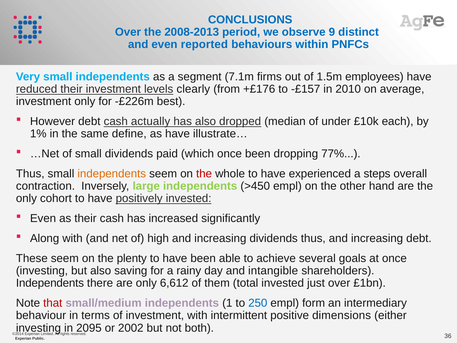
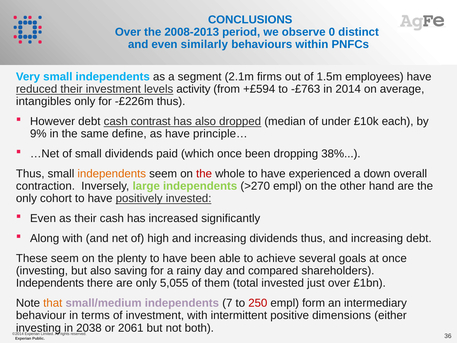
9: 9 -> 0 (332, 32)
reported: reported -> similarly (204, 44)
7.1m: 7.1m -> 2.1m (239, 77)
clearly: clearly -> activity (193, 89)
+£176: +£176 -> +£594 (259, 89)
-£157: -£157 -> -£763 (306, 89)
2010: 2010 -> 2014 (348, 89)
investment: investment -> intangibles (44, 101)
-£226m best: best -> thus (171, 101)
actually: actually -> contrast (151, 121)
1%: 1% -> 9% (38, 134)
illustrate…: illustrate… -> principle… (220, 134)
77%: 77% -> 38% (341, 154)
steps: steps -> down (377, 174)
>450: >450 -> >270 (255, 186)
intangible: intangible -> compared (273, 271)
6,612: 6,612 -> 5,055 (174, 283)
that colour: red -> orange (53, 303)
1: 1 -> 7 (227, 303)
250 colour: blue -> red (258, 303)
2095: 2095 -> 2038 (89, 328)
2002: 2002 -> 2061 (131, 328)
